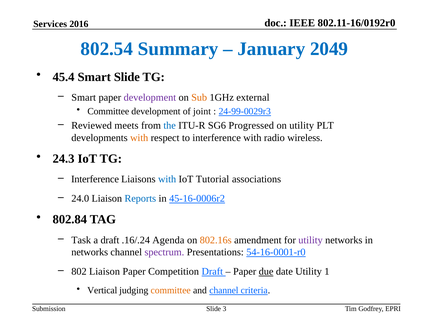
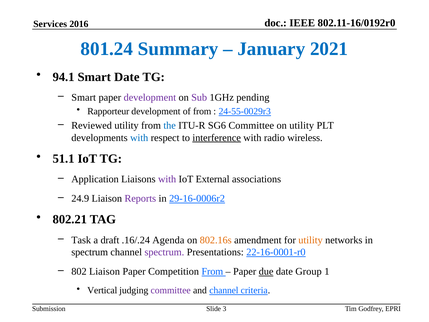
802.54: 802.54 -> 801.24 (107, 49)
2049: 2049 -> 2021 (329, 49)
45.4: 45.4 -> 94.1 (64, 77)
Smart Slide: Slide -> Date (127, 77)
Sub colour: orange -> purple (199, 97)
external: external -> pending (253, 97)
Committee: Committee -> Rapporteur (108, 111)
of joint: joint -> from (202, 111)
24-99-0029r3: 24-99-0029r3 -> 24-55-0029r3 (245, 111)
Reviewed meets: meets -> utility (127, 126)
SG6 Progressed: Progressed -> Committee (251, 126)
with colour: orange -> blue (139, 138)
interference underline: none -> present (217, 138)
24.3: 24.3 -> 51.1 (64, 159)
Interference: Interference -> Application (95, 179)
with colour: blue -> purple (167, 179)
Tutorial: Tutorial -> External (213, 179)
24.0: 24.0 -> 24.9 (80, 198)
Reports colour: blue -> purple (140, 198)
45-16-0006r2: 45-16-0006r2 -> 29-16-0006r2 (197, 198)
802.84: 802.84 -> 802.21 (70, 219)
utility colour: purple -> orange (311, 240)
networks: networks -> spectrum (90, 252)
54-16-0001-r0: 54-16-0001-r0 -> 22-16-0001-r0 (276, 252)
Competition Draft: Draft -> From (212, 271)
date Utility: Utility -> Group (309, 271)
committee colour: orange -> purple (171, 290)
